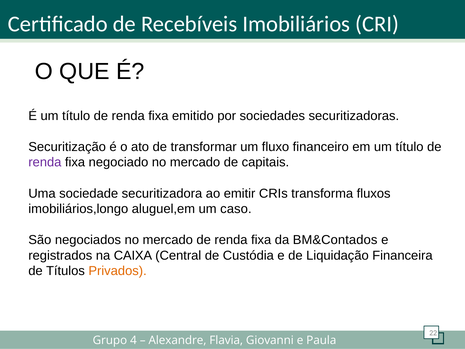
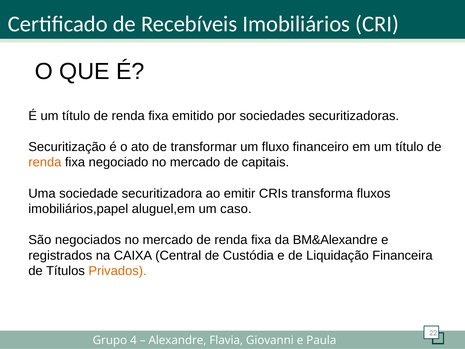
renda colour: purple -> orange (45, 162)
imobiliários,longo: imobiliários,longo -> imobiliários,papel (78, 209)
BM&Contados: BM&Contados -> BM&Alexandre (335, 240)
